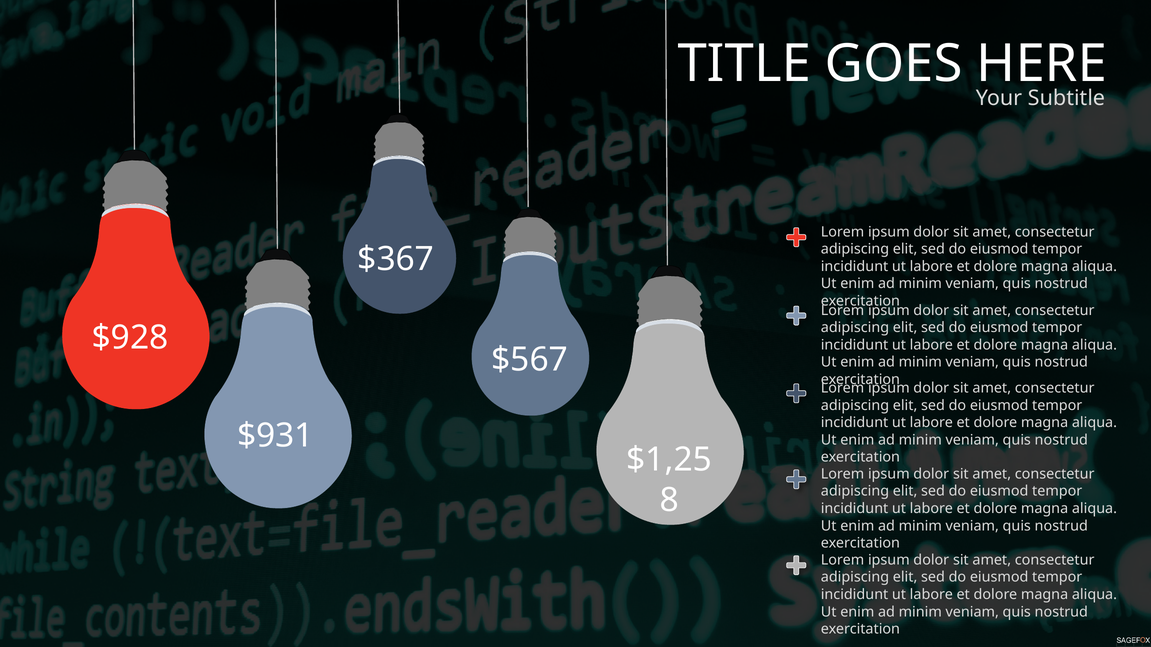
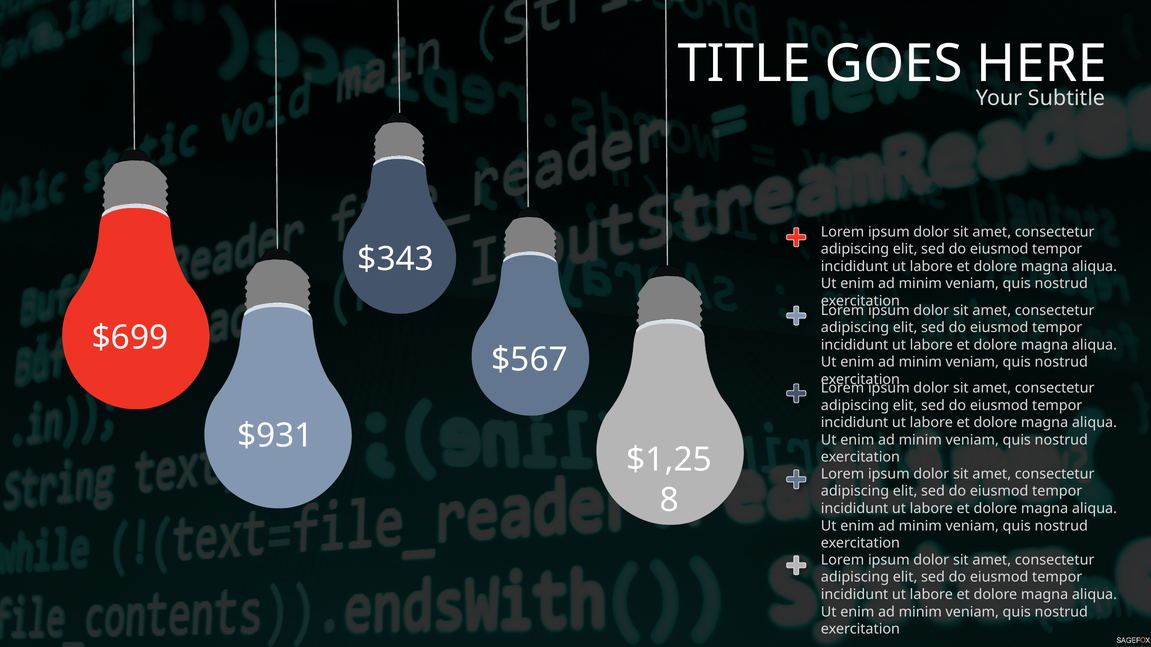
$367: $367 -> $343 (396, 259)
$928: $928 -> $699 (130, 338)
